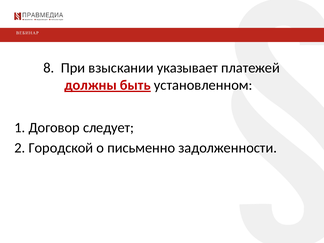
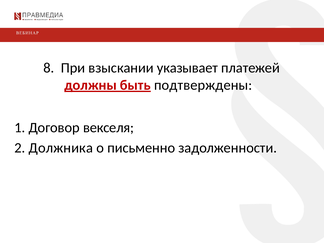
установленном: установленном -> подтверждены (203, 85)
следует: следует -> векселя (108, 128)
Городской: Городской -> Должника (61, 148)
